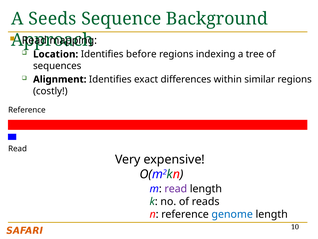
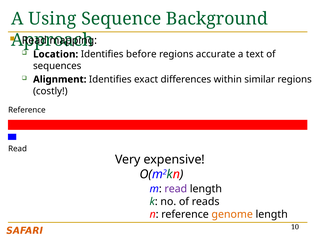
Seeds: Seeds -> Using (52, 19)
indexing: indexing -> accurate (216, 54)
tree: tree -> text (255, 54)
genome colour: blue -> orange (232, 214)
